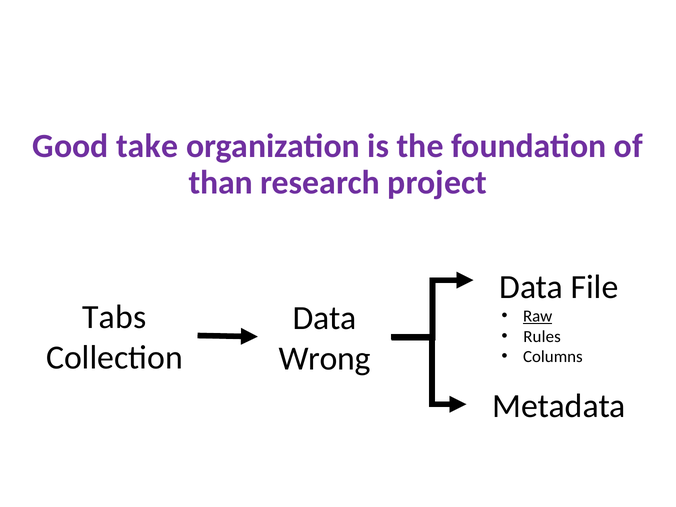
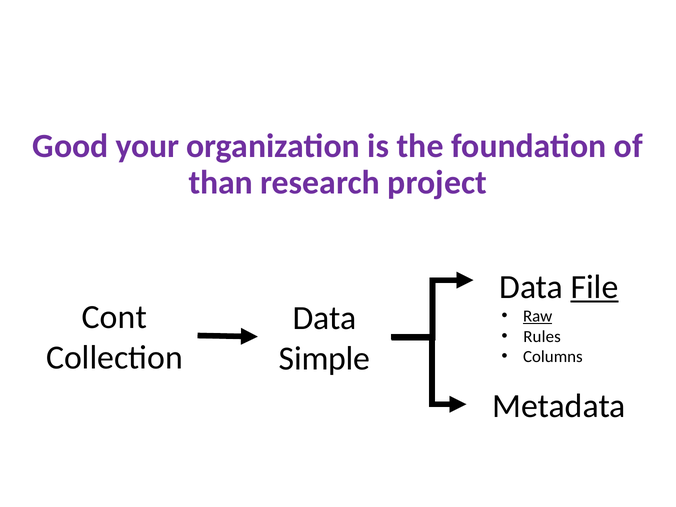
take: take -> your (147, 146)
File underline: none -> present (595, 287)
Tabs: Tabs -> Cont (114, 317)
Wrong: Wrong -> Simple (325, 359)
